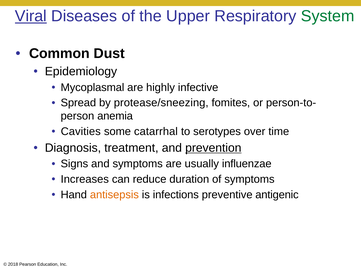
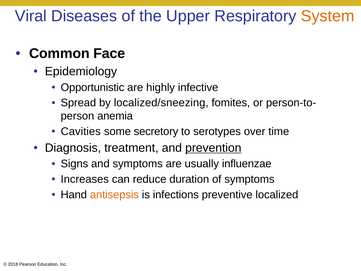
Viral underline: present -> none (31, 16)
System colour: green -> orange (328, 16)
Dust: Dust -> Face (109, 53)
Mycoplasmal: Mycoplasmal -> Opportunistic (92, 87)
protease/sneezing: protease/sneezing -> localized/sneezing (161, 103)
catarrhal: catarrhal -> secretory (156, 131)
antigenic: antigenic -> localized (277, 195)
